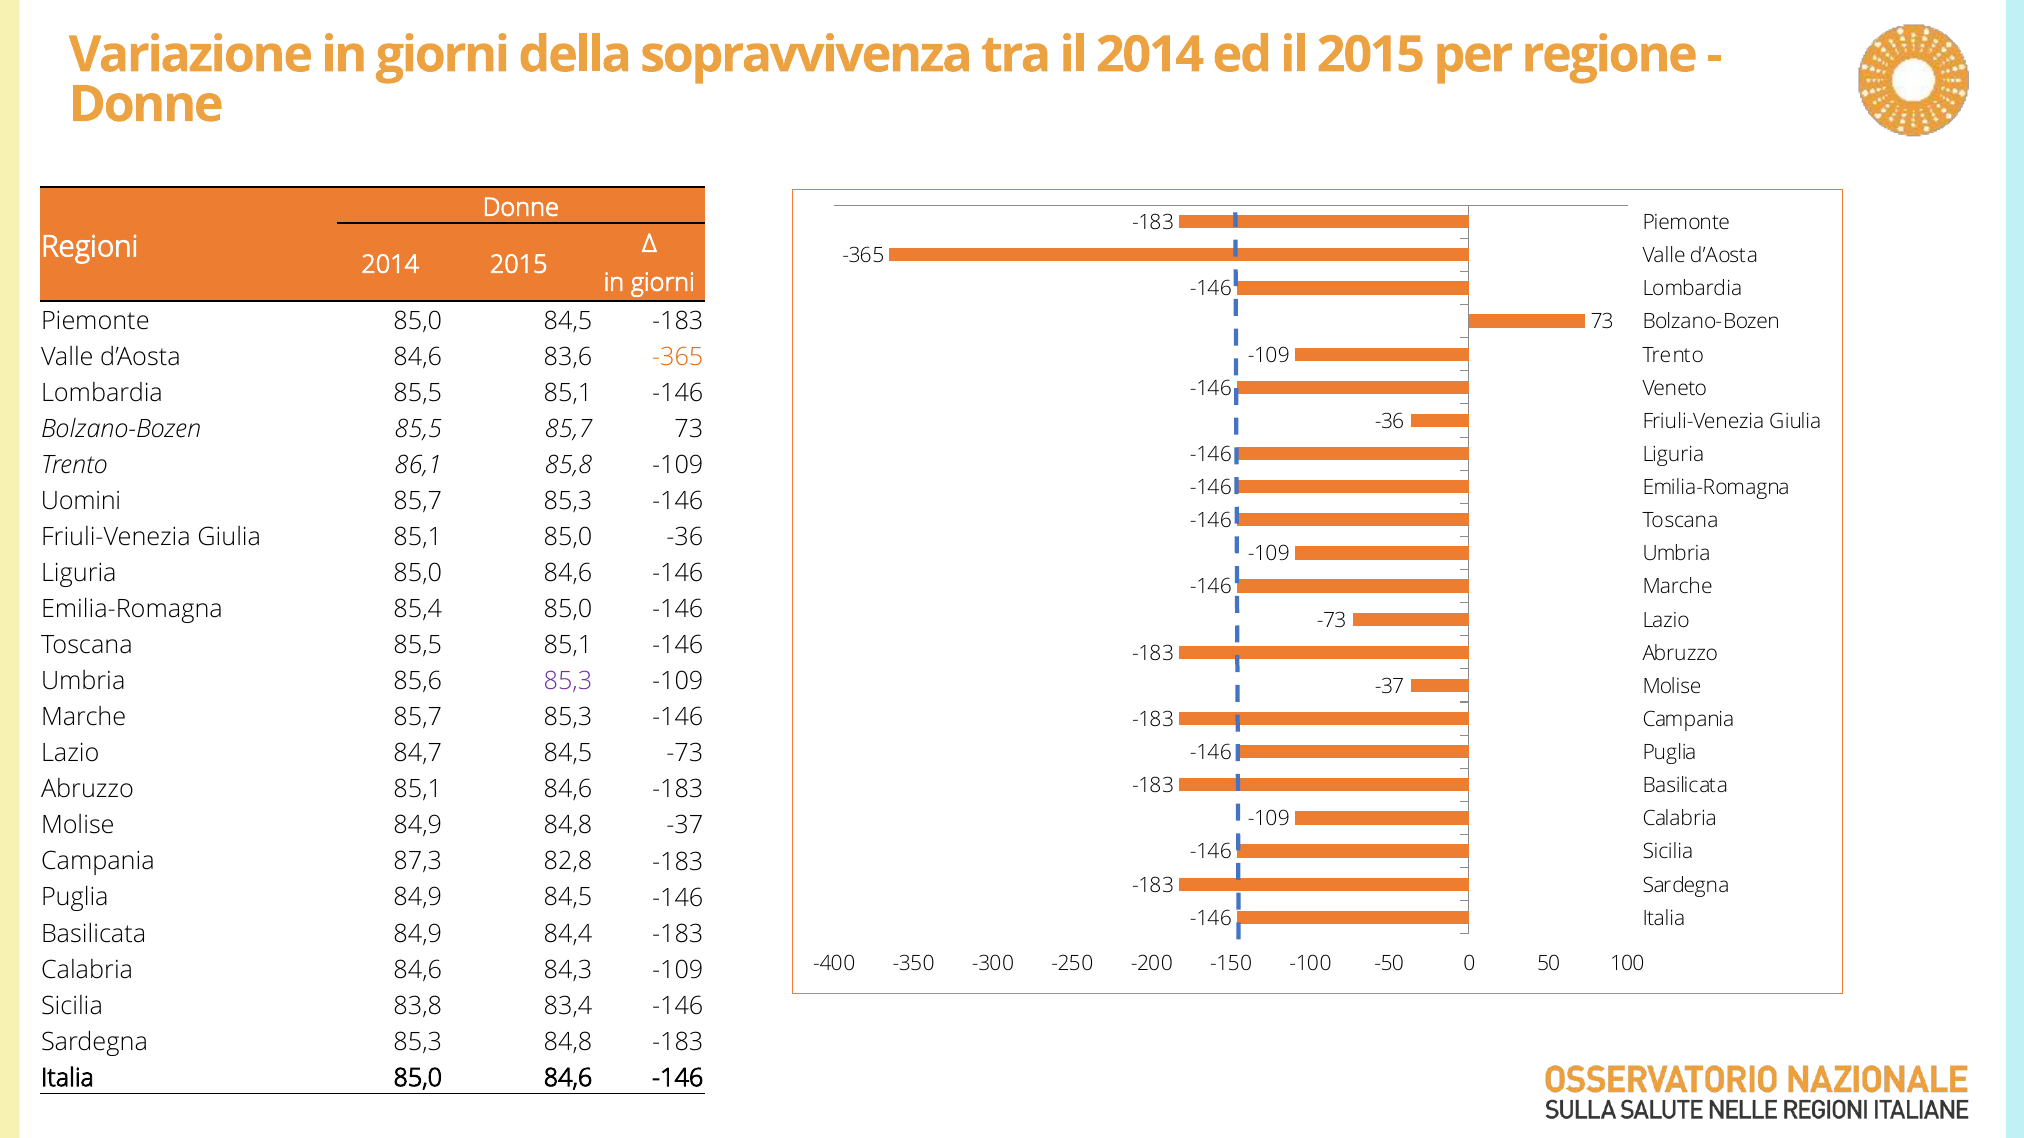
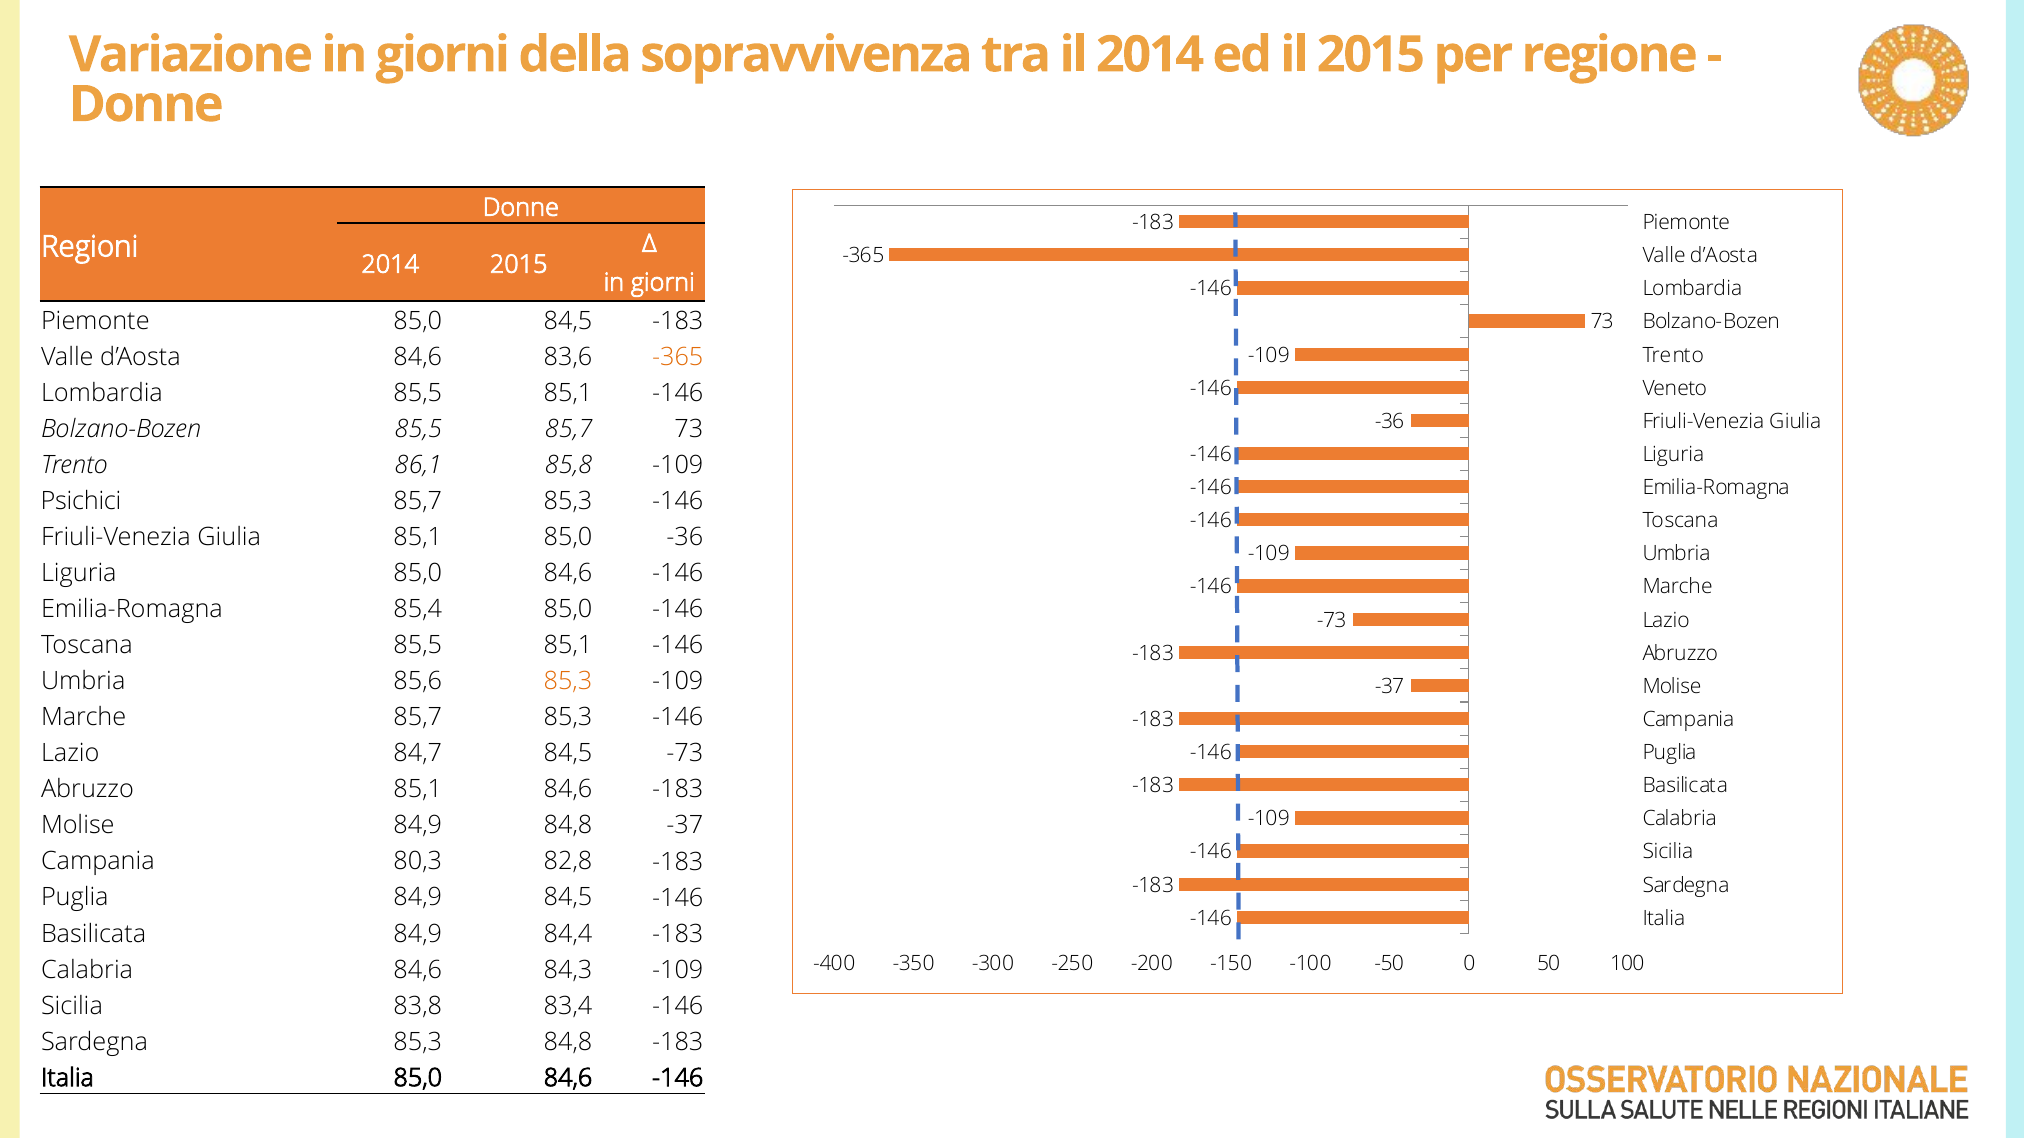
Uomini: Uomini -> Psichici (81, 502)
85,3 colour: purple -> orange (568, 682)
87,3: 87,3 -> 80,3 (418, 862)
